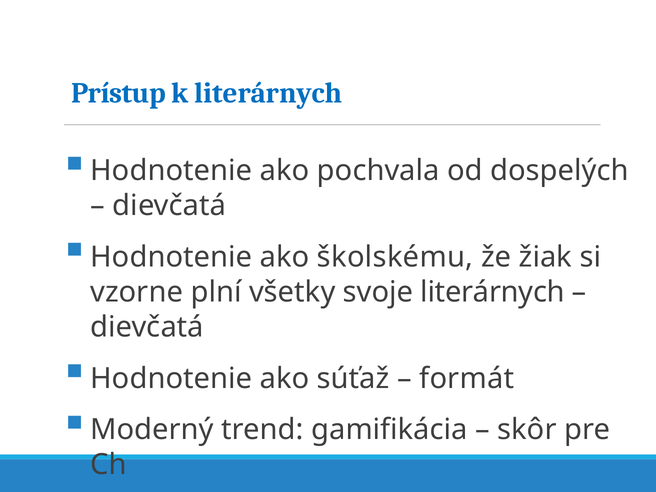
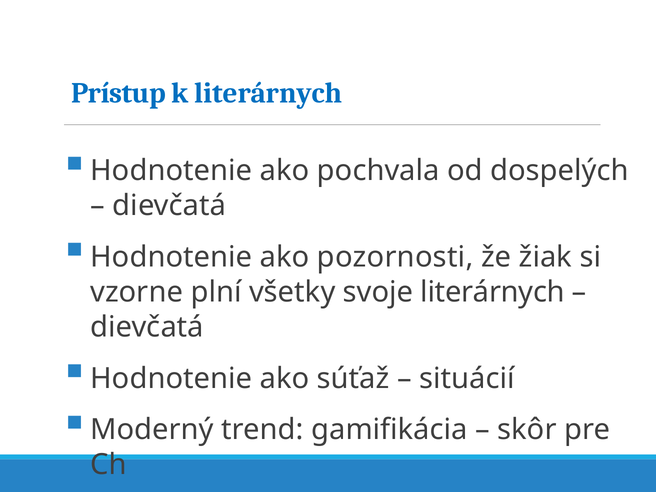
školskému: školskému -> pozornosti (395, 257)
formát: formát -> situácií (467, 378)
